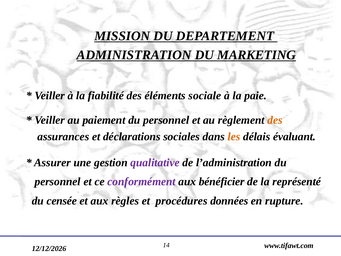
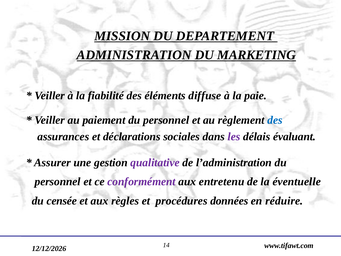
sociale: sociale -> diffuse (205, 96)
des colour: orange -> blue (275, 120)
les colour: orange -> purple (234, 136)
bénéficier: bénéficier -> entretenu (222, 181)
représenté: représenté -> éventuelle (297, 181)
rupture: rupture -> réduire (284, 201)
